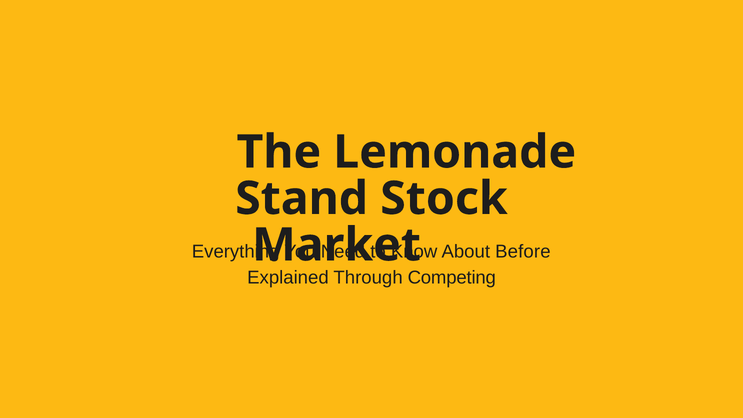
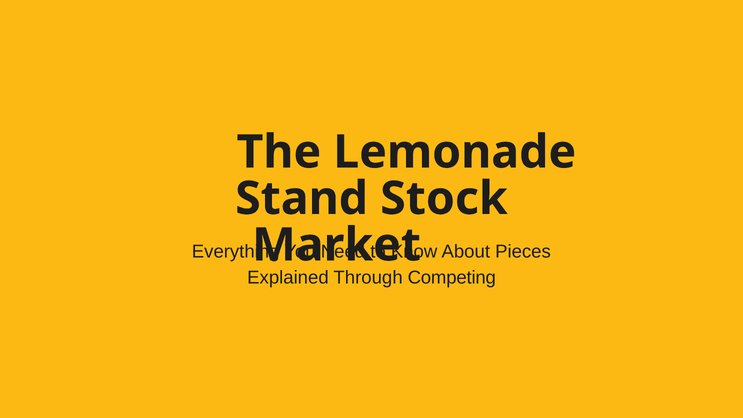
Before: Before -> Pieces (523, 252)
